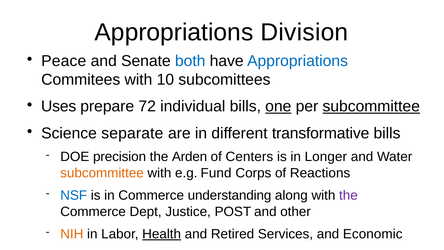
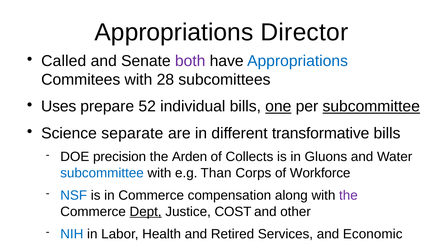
Division: Division -> Director (304, 33)
Peace: Peace -> Called (64, 61)
both colour: blue -> purple (190, 61)
10: 10 -> 28 (165, 80)
72: 72 -> 52 (147, 106)
Centers: Centers -> Collects (249, 157)
Longer: Longer -> Gluons (326, 157)
subcommittee colour: orange -> blue (102, 173)
Fund: Fund -> Than (216, 173)
Reactions: Reactions -> Workforce (320, 173)
understanding: understanding -> compensation (229, 195)
Dept underline: none -> present (146, 211)
POST: POST -> COST (233, 211)
NIH colour: orange -> blue (72, 234)
Health underline: present -> none (162, 234)
